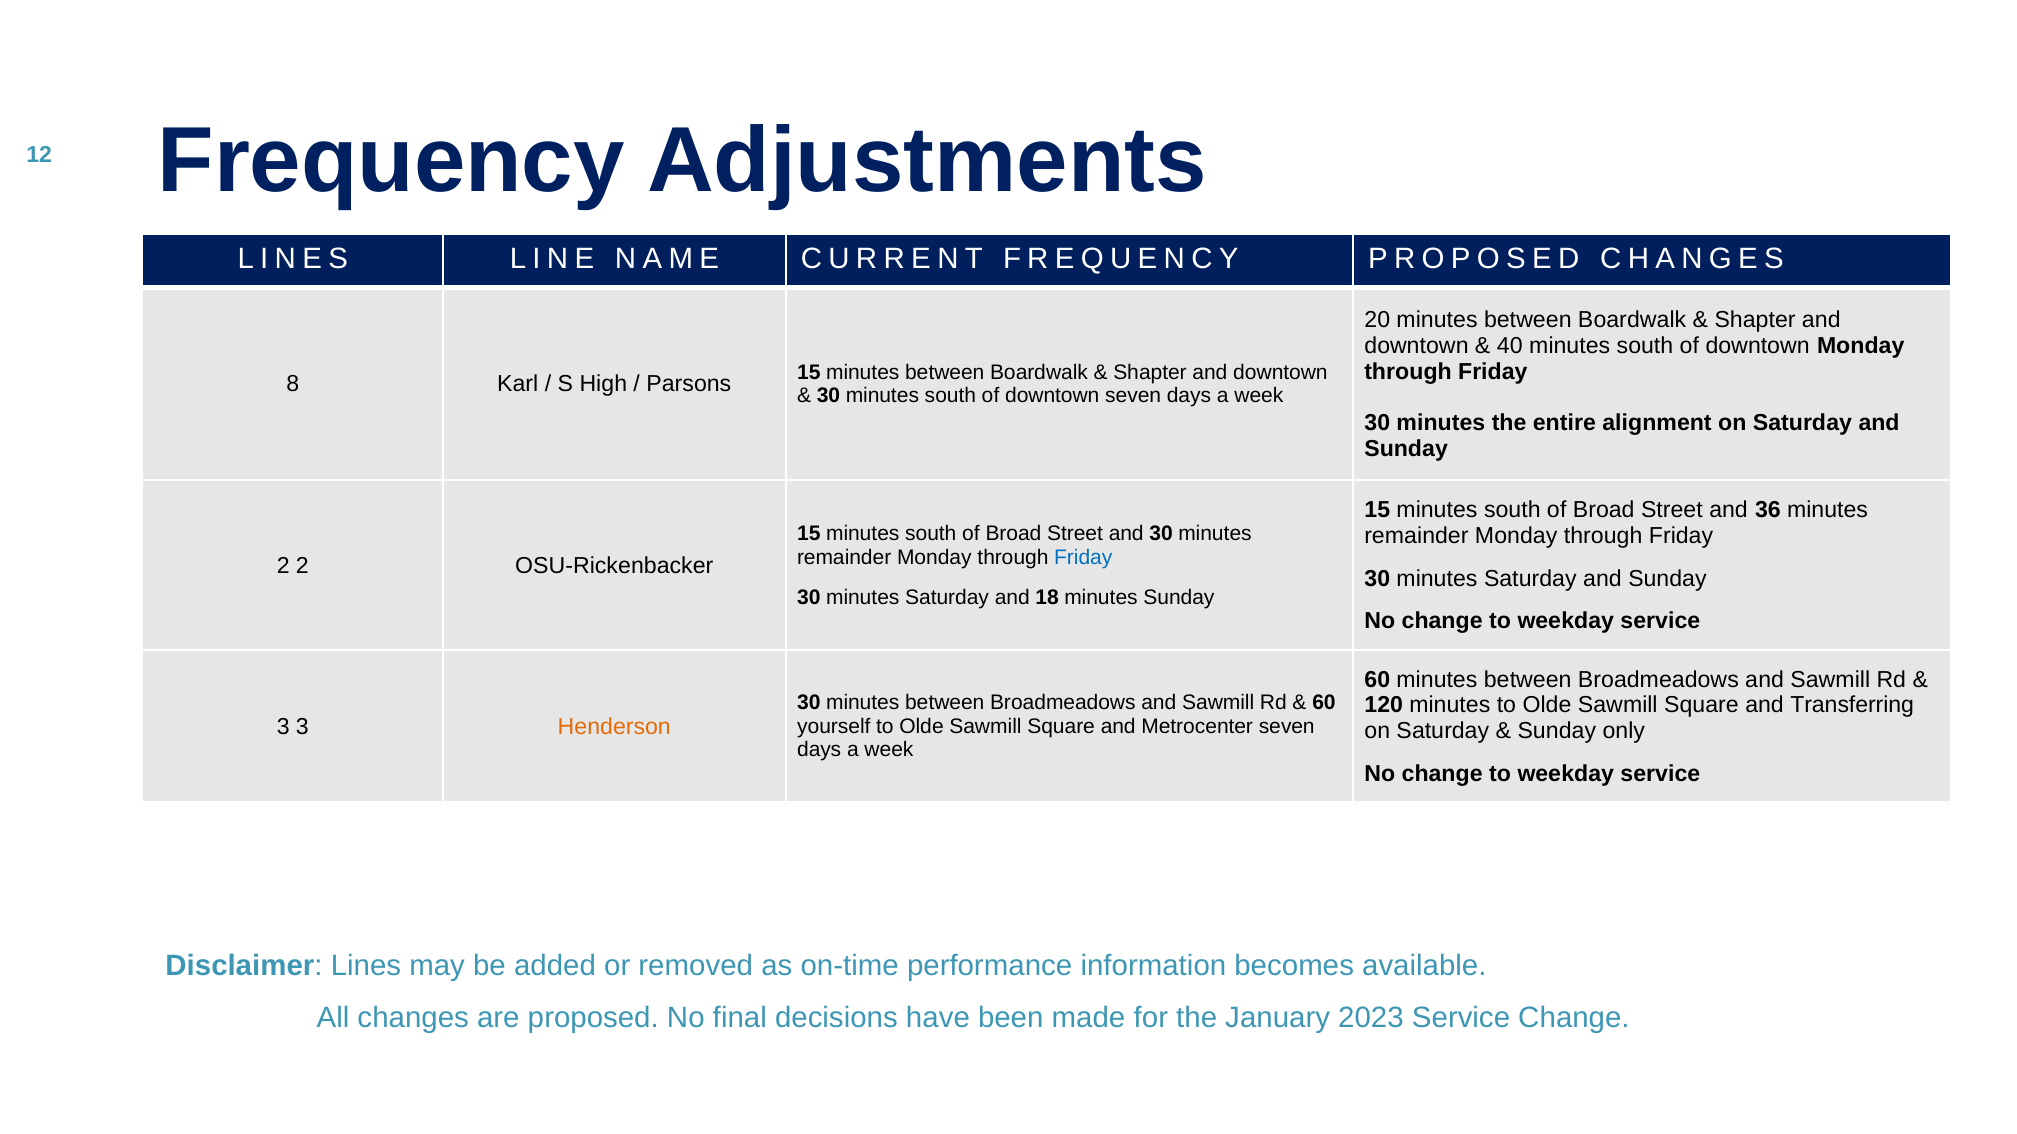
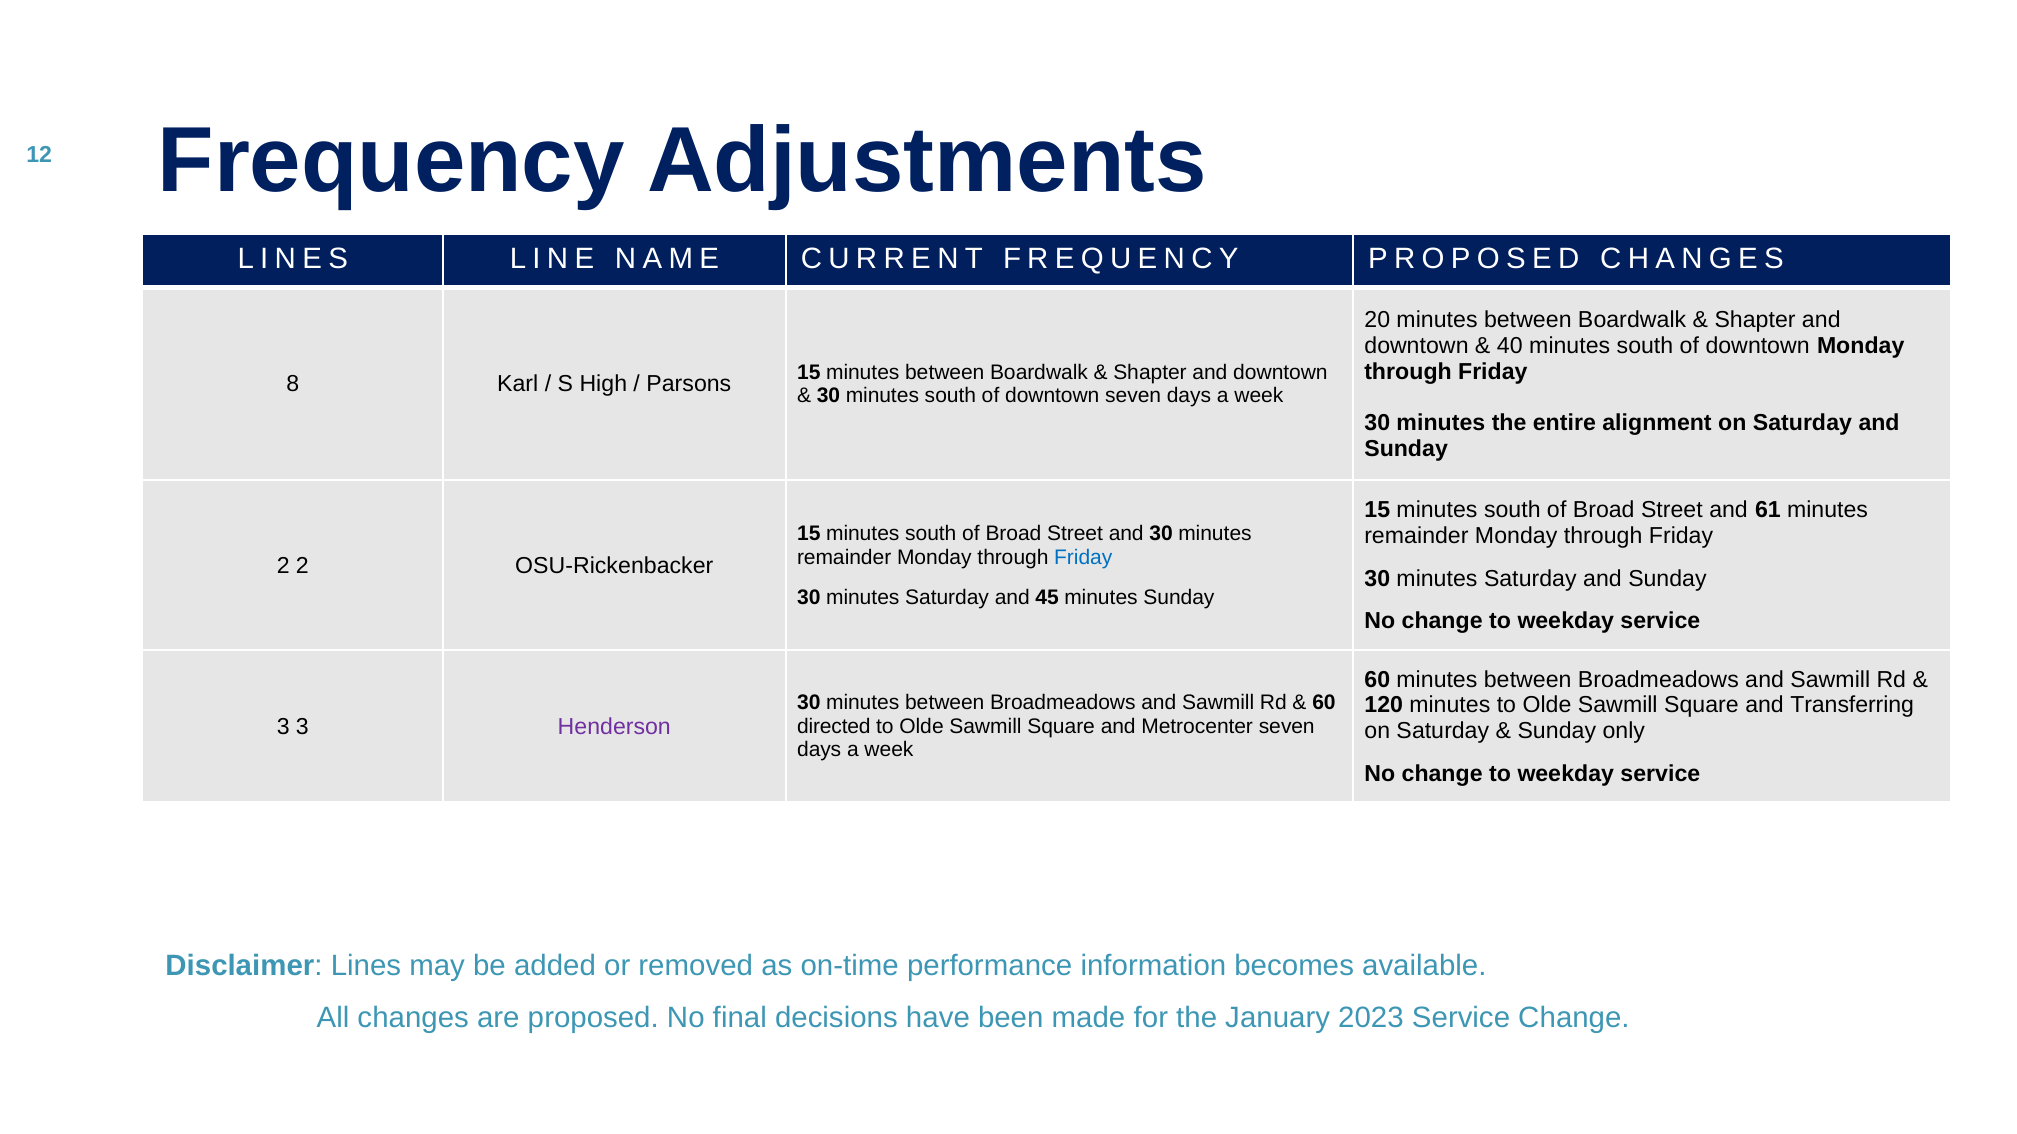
36: 36 -> 61 (1768, 511)
18: 18 -> 45 (1047, 598)
Henderson colour: orange -> purple (614, 727)
yourself: yourself -> directed (834, 727)
